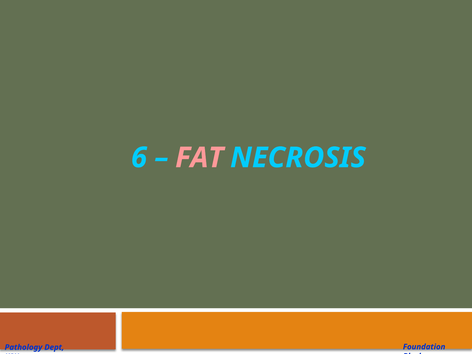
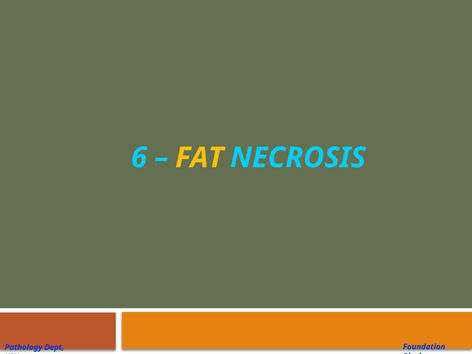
FAT colour: pink -> yellow (199, 158)
